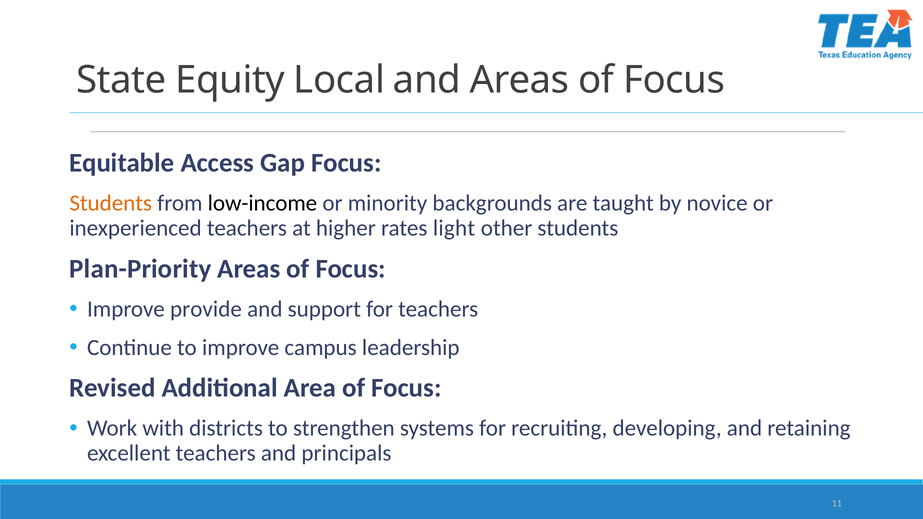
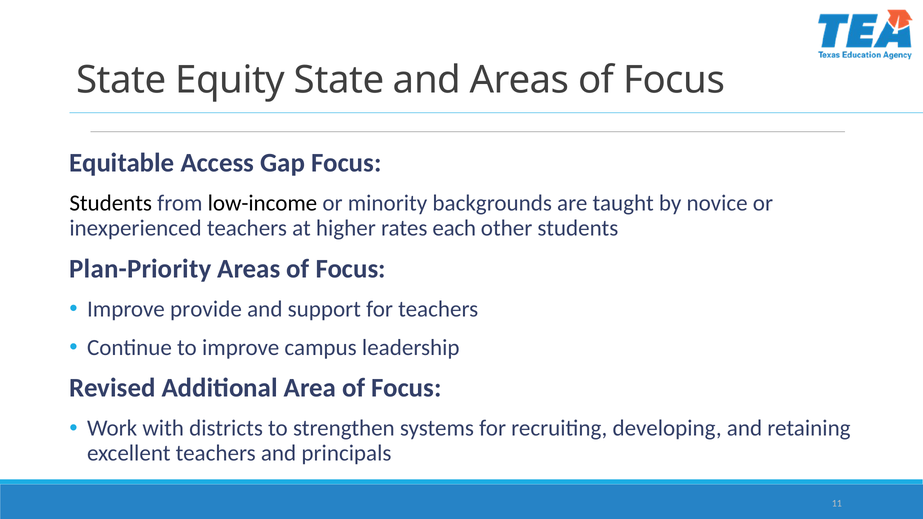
Equity Local: Local -> State (339, 80)
Students colour: orange -> black (111, 203)
light: light -> each (454, 228)
